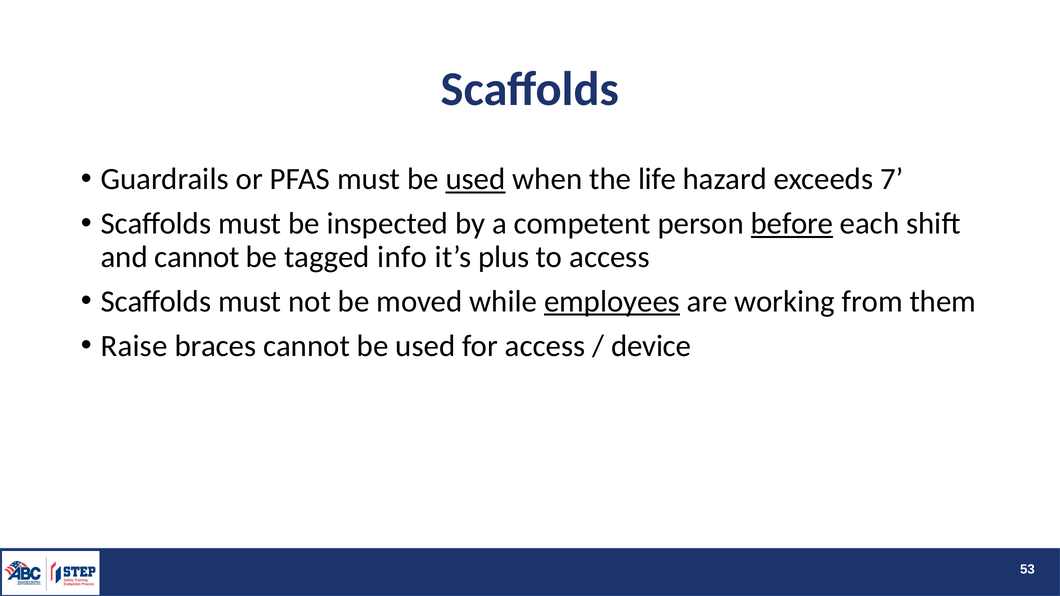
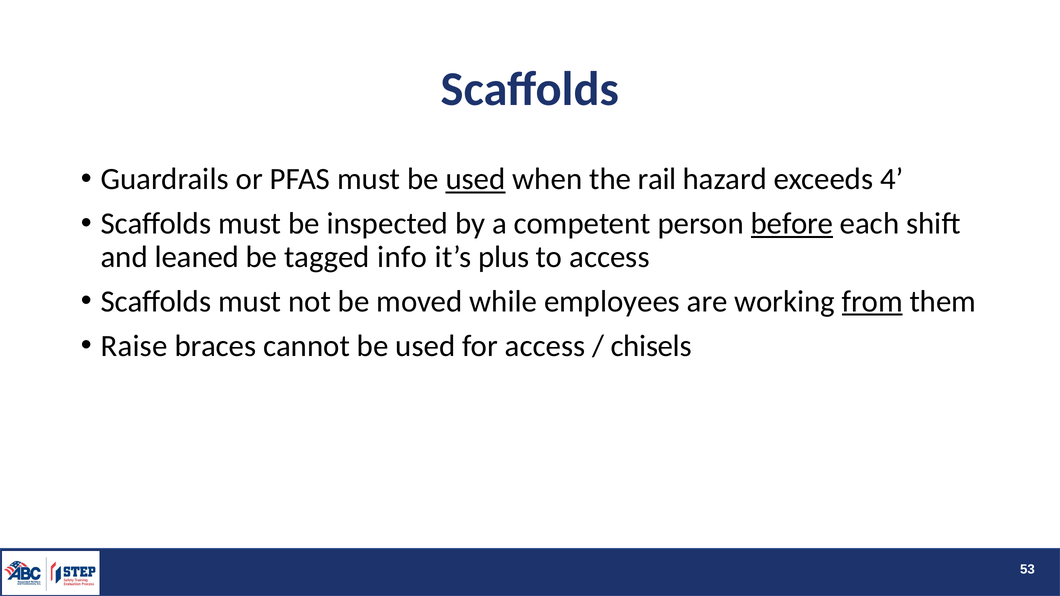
life: life -> rail (657, 179)
7: 7 -> 4 (892, 179)
and cannot: cannot -> leaned (197, 257)
employees underline: present -> none (612, 302)
from underline: none -> present (872, 302)
device: device -> chisels (651, 346)
